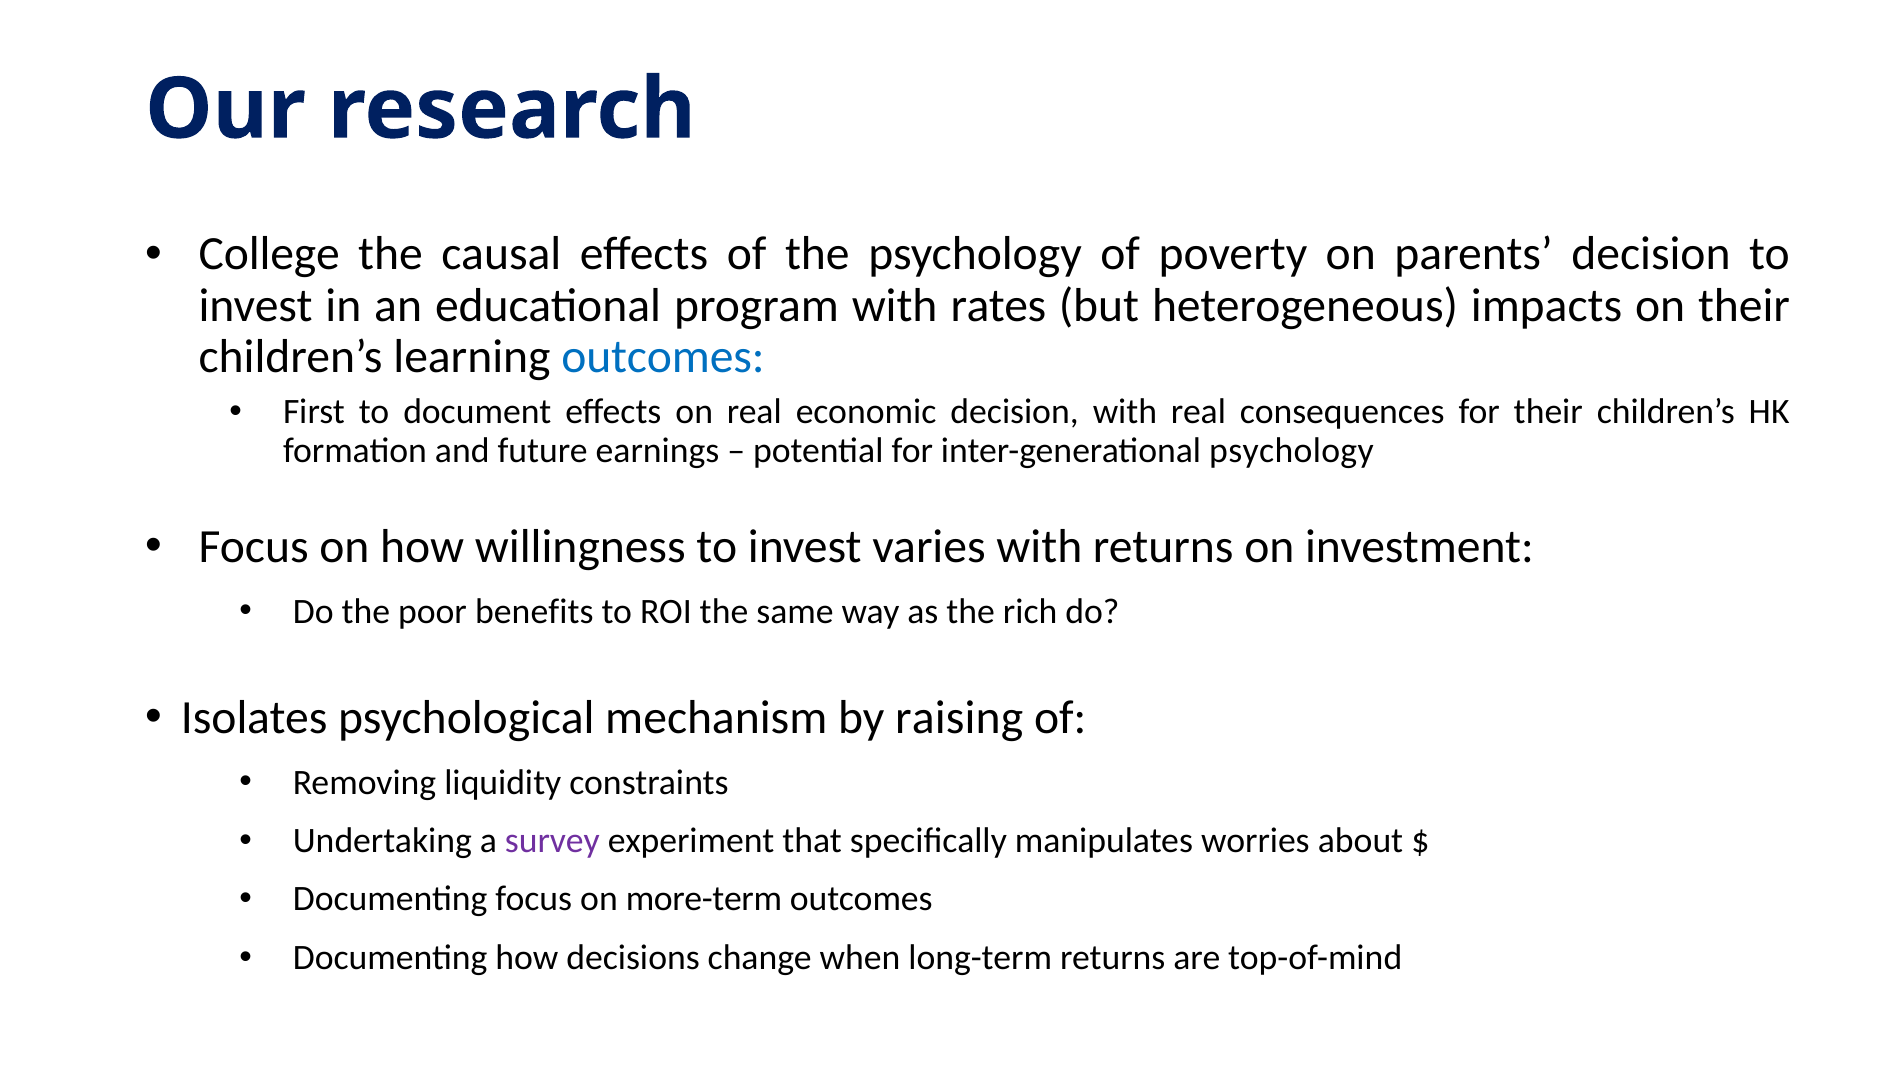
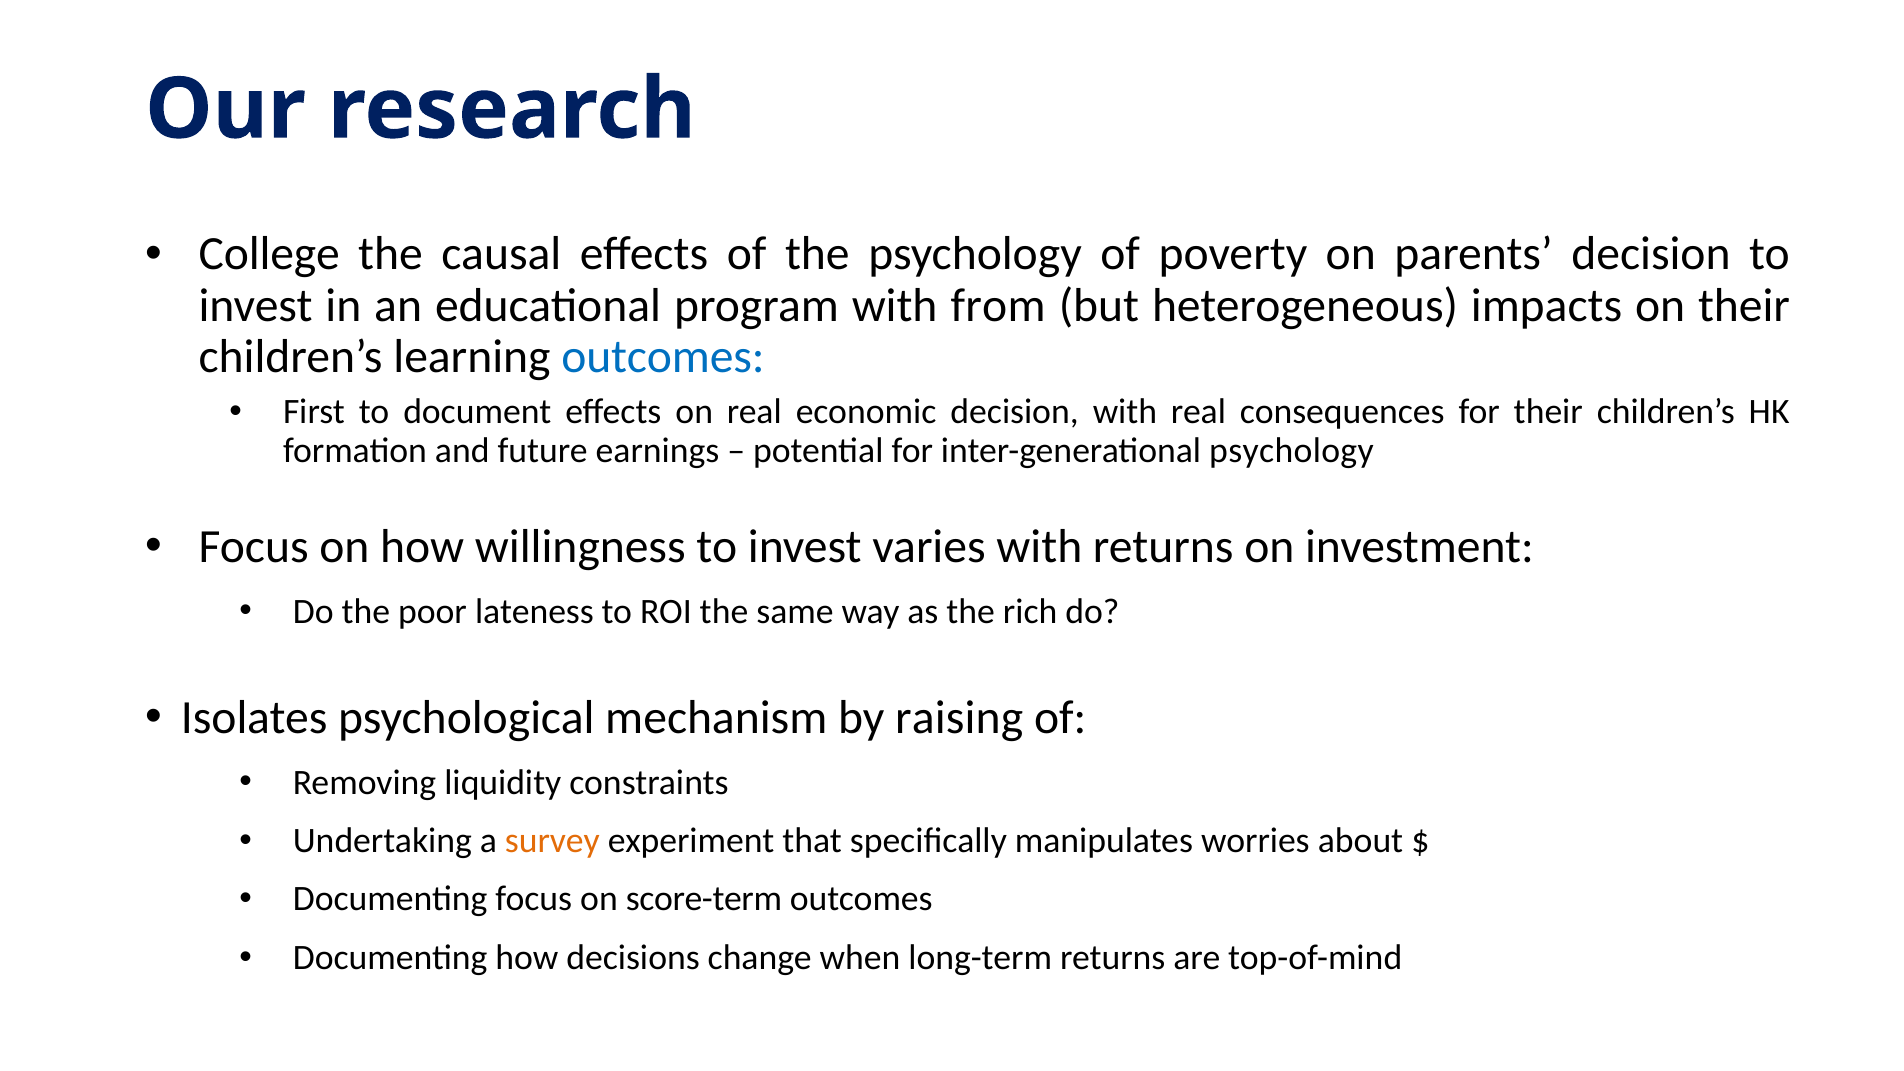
rates: rates -> from (998, 306)
benefits: benefits -> lateness (534, 611)
survey colour: purple -> orange (552, 841)
more-term: more-term -> score-term (704, 899)
